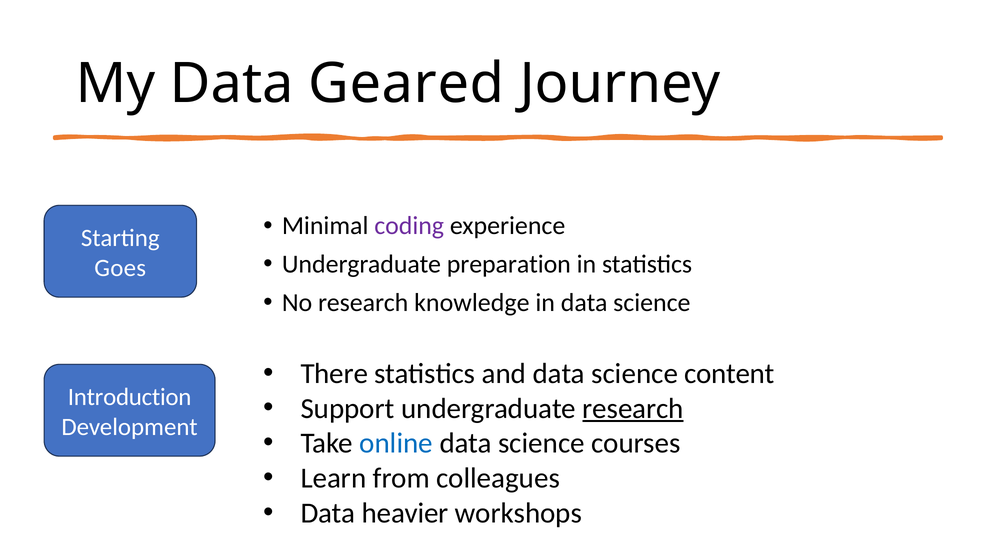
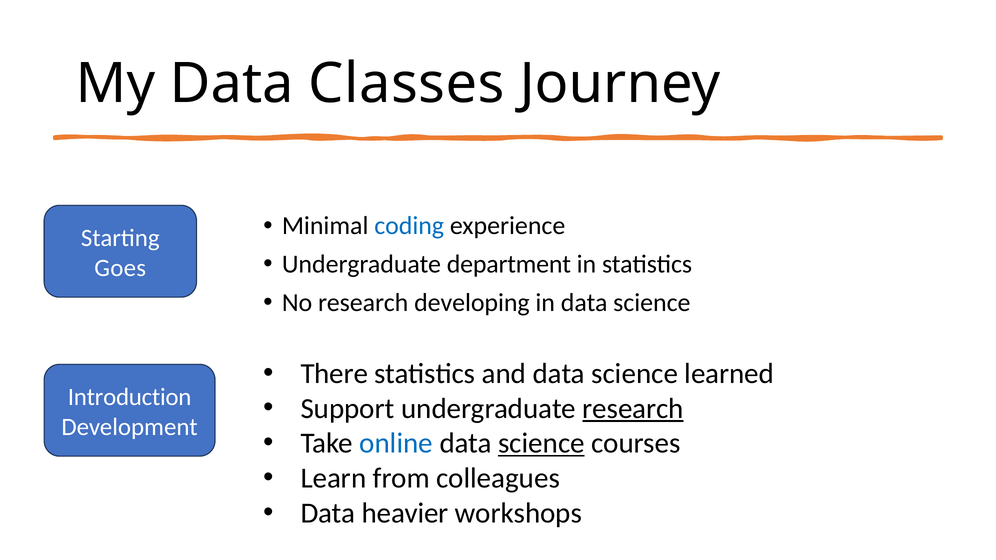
Geared: Geared -> Classes (406, 84)
coding colour: purple -> blue (409, 226)
preparation: preparation -> department (509, 264)
knowledge: knowledge -> developing (472, 303)
content: content -> learned (729, 374)
science underline: none -> present (541, 444)
